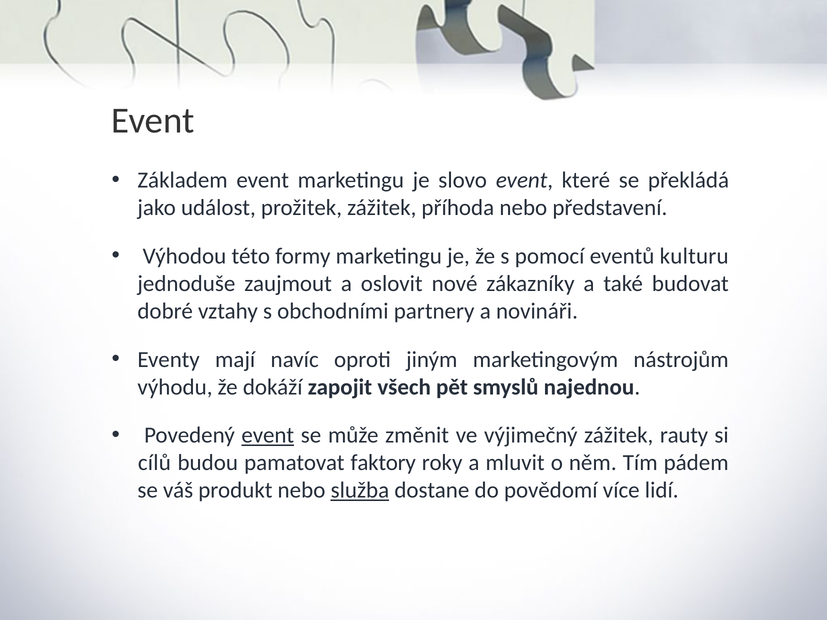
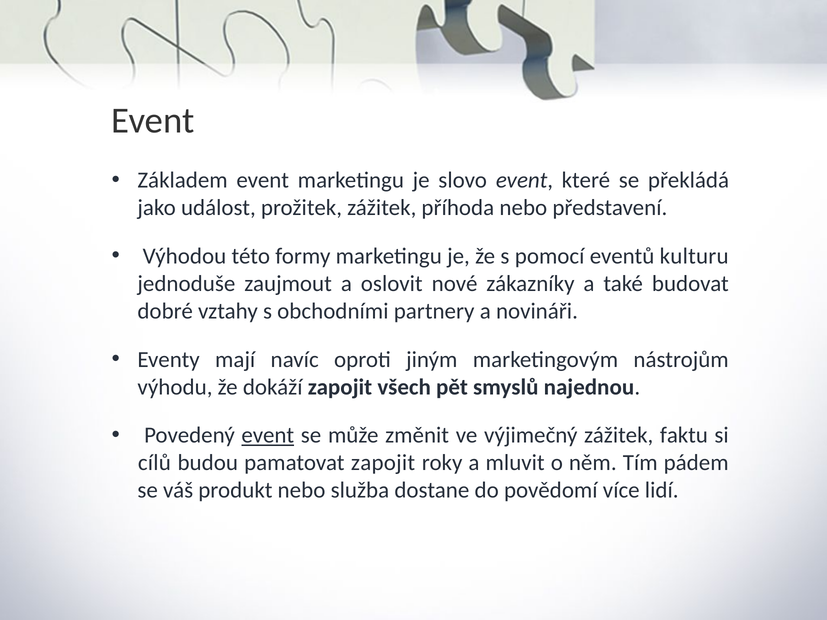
rauty: rauty -> faktu (684, 435)
pamatovat faktory: faktory -> zapojit (383, 463)
služba underline: present -> none (360, 491)
